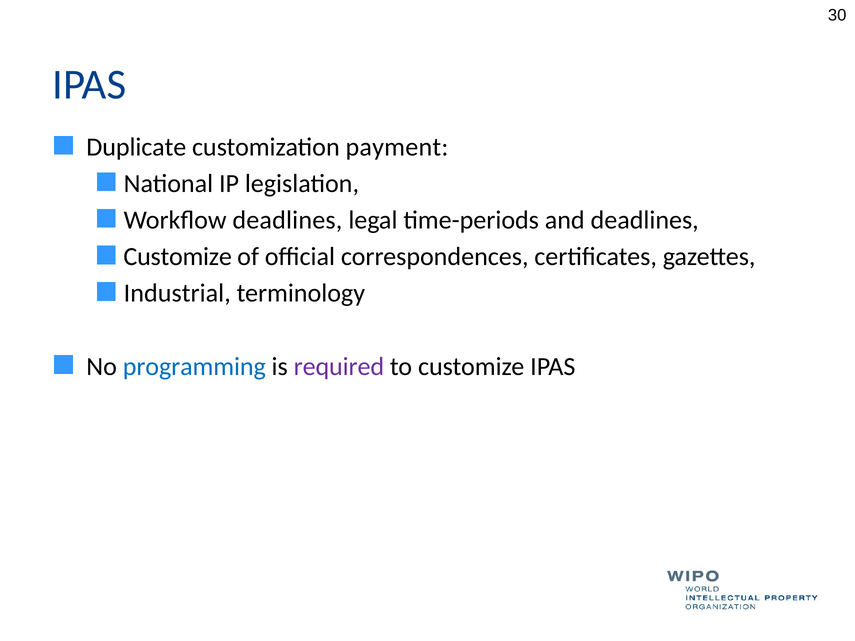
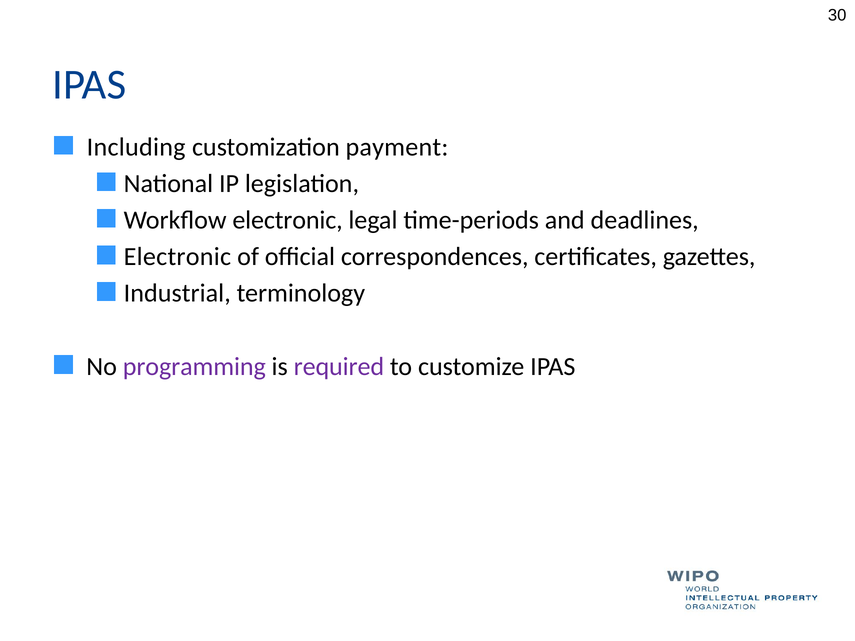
Duplicate: Duplicate -> Including (136, 147)
Workflow deadlines: deadlines -> electronic (288, 220)
Customize: Customize -> Electronic (177, 257)
programming colour: blue -> purple (194, 367)
